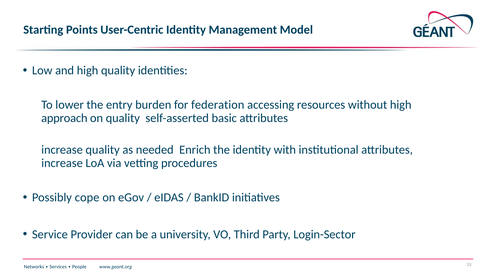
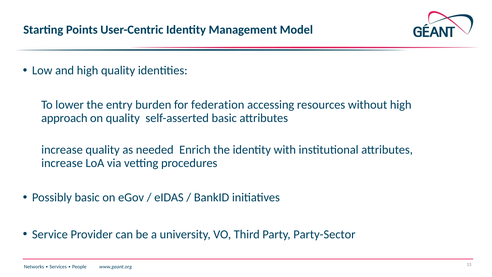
Possibly cope: cope -> basic (87, 197)
Login-Sector: Login-Sector -> Party-Sector (324, 234)
